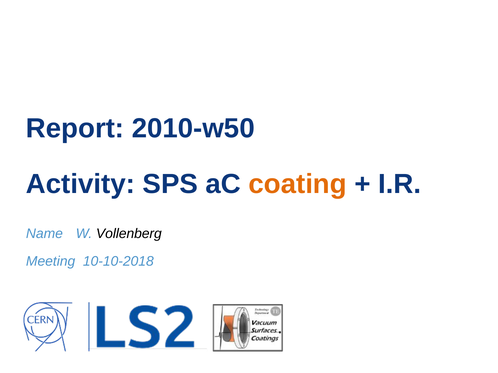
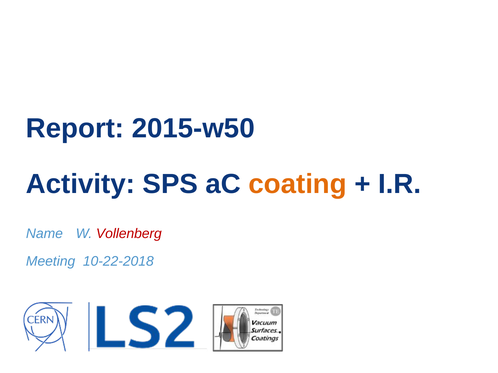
2010-w50: 2010-w50 -> 2015-w50 (193, 129)
Vollenberg colour: black -> red (129, 234)
10-10-2018: 10-10-2018 -> 10-22-2018 (118, 262)
